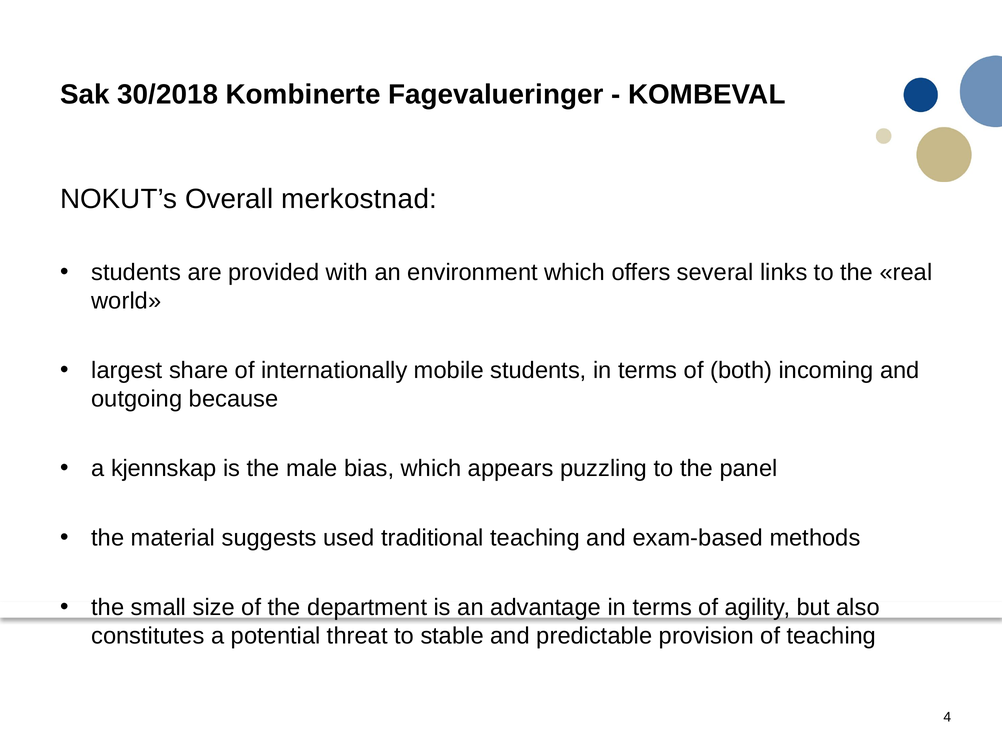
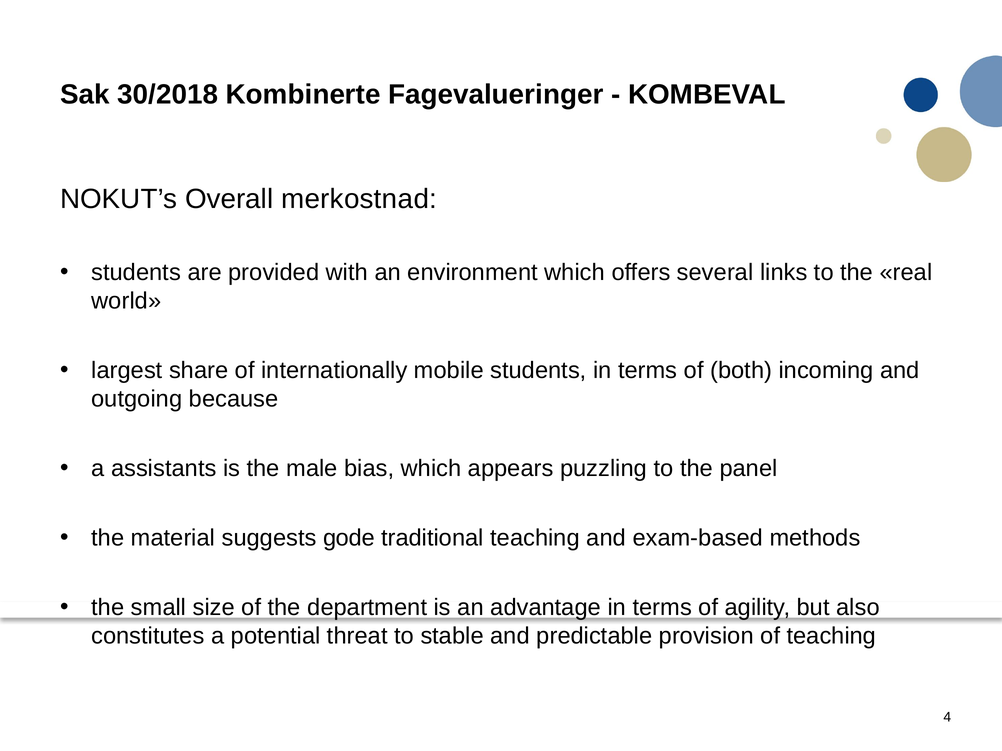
kjennskap: kjennskap -> assistants (164, 469)
used: used -> gode (349, 538)
